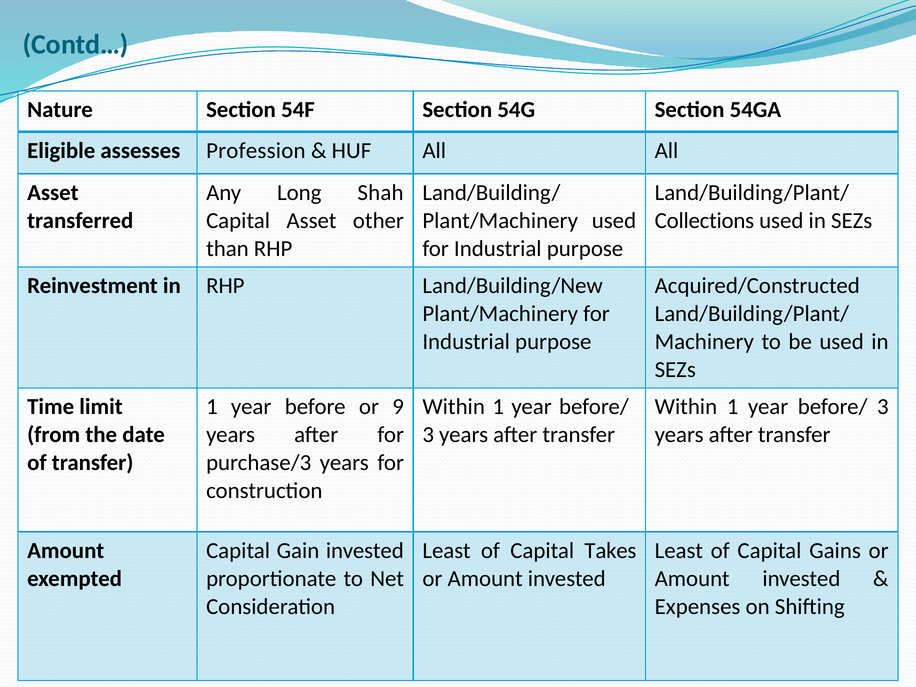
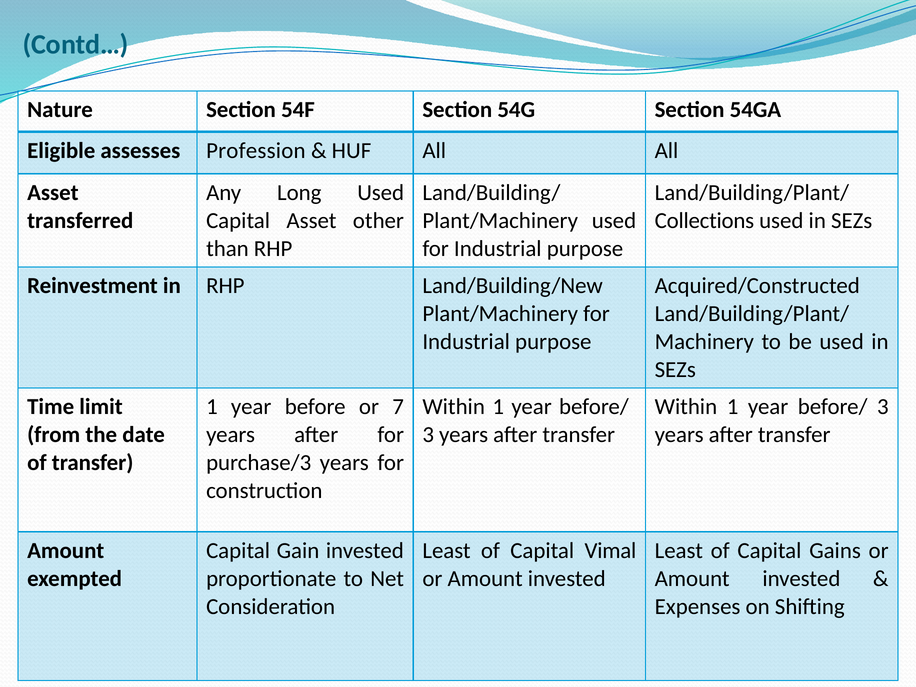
Long Shah: Shah -> Used (381, 193)
9: 9 -> 7 (398, 407)
Takes: Takes -> Vimal (610, 551)
